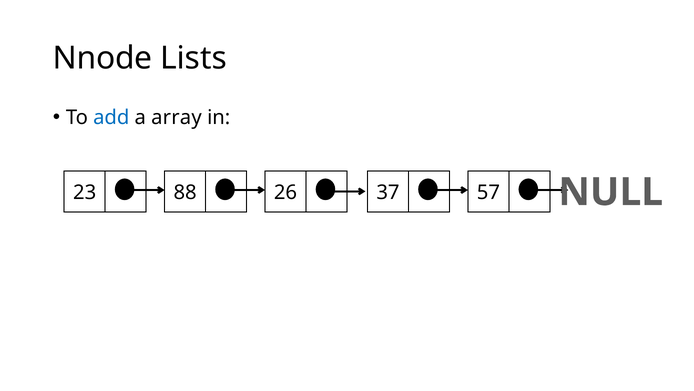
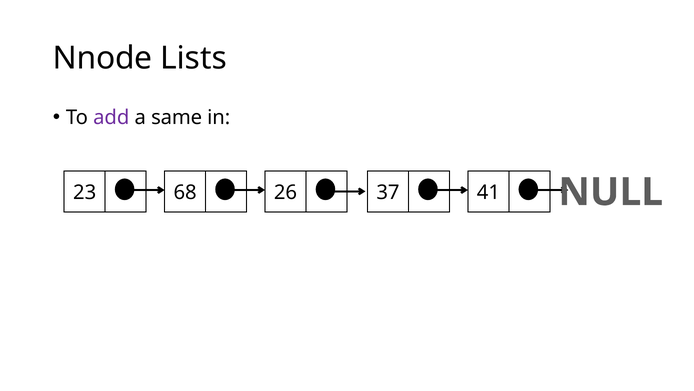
add colour: blue -> purple (111, 117)
array: array -> same (177, 117)
88: 88 -> 68 (185, 192)
57: 57 -> 41 (488, 192)
